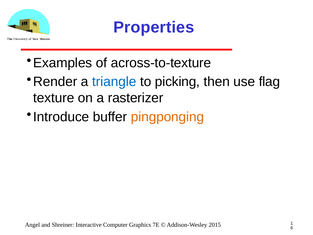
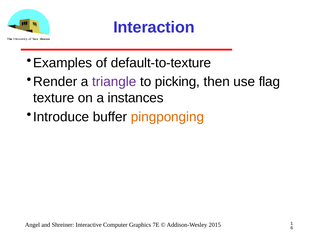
Properties: Properties -> Interaction (154, 27)
across-to-texture: across-to-texture -> default-to-texture (161, 63)
triangle colour: blue -> purple (114, 82)
rasterizer: rasterizer -> instances (136, 98)
